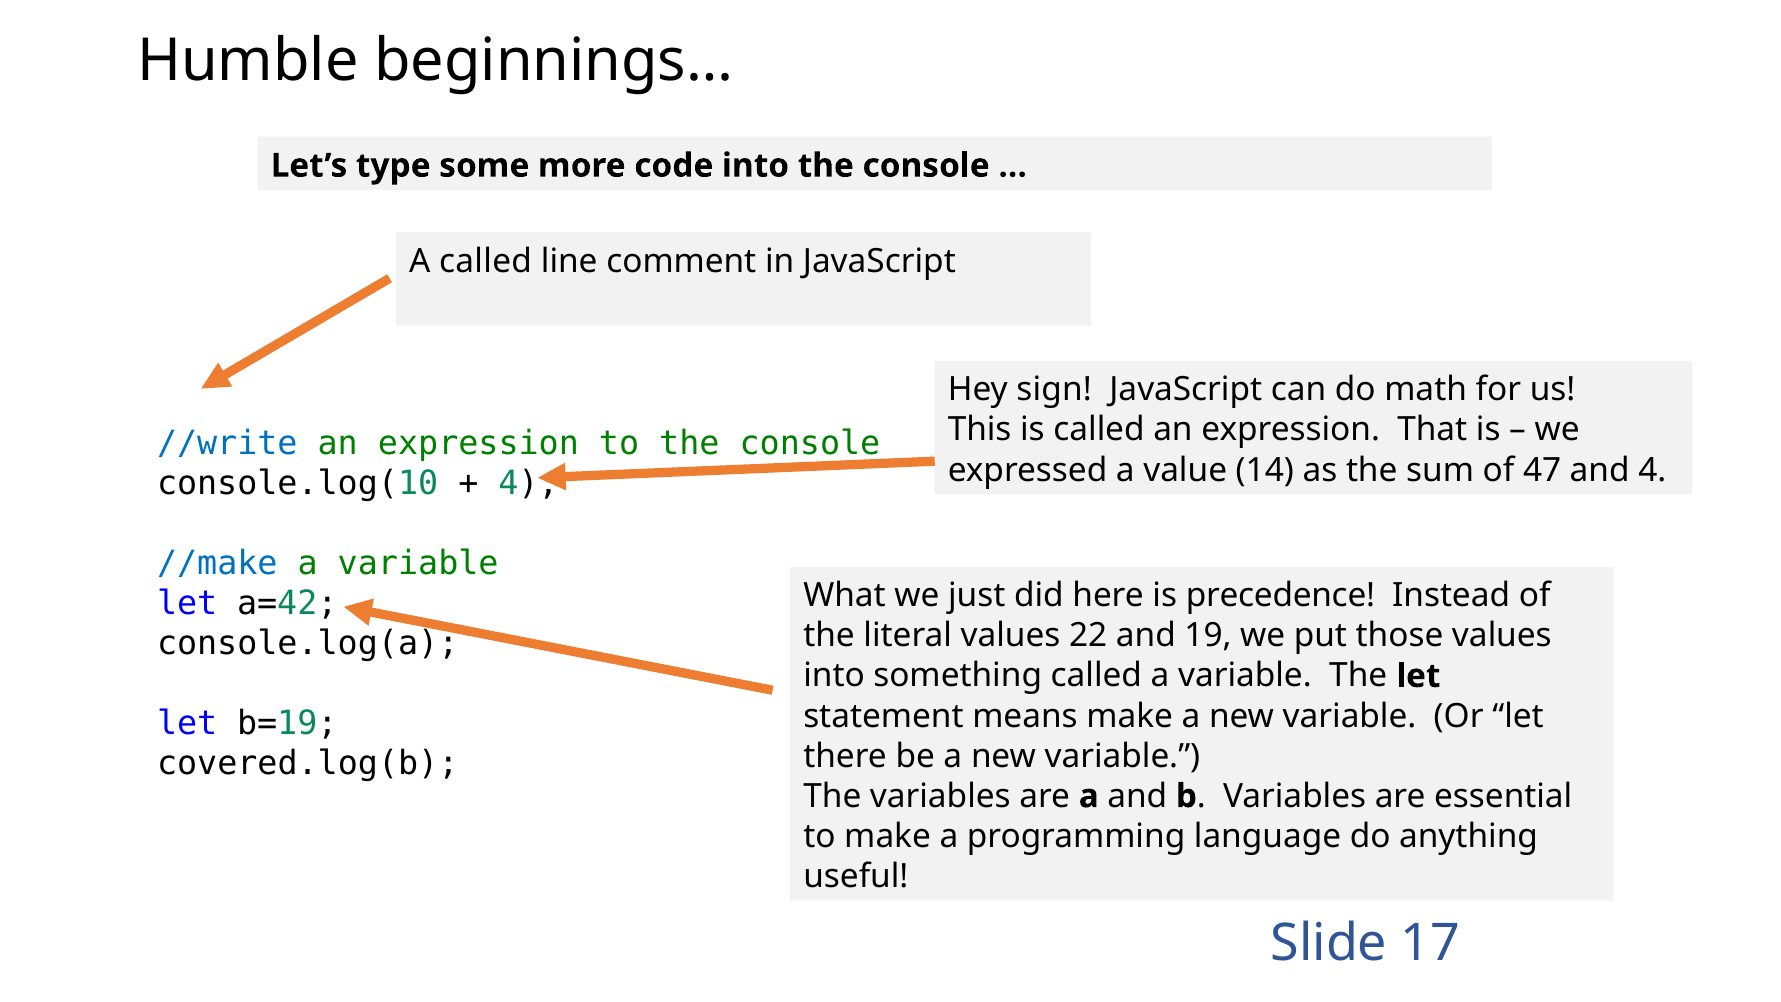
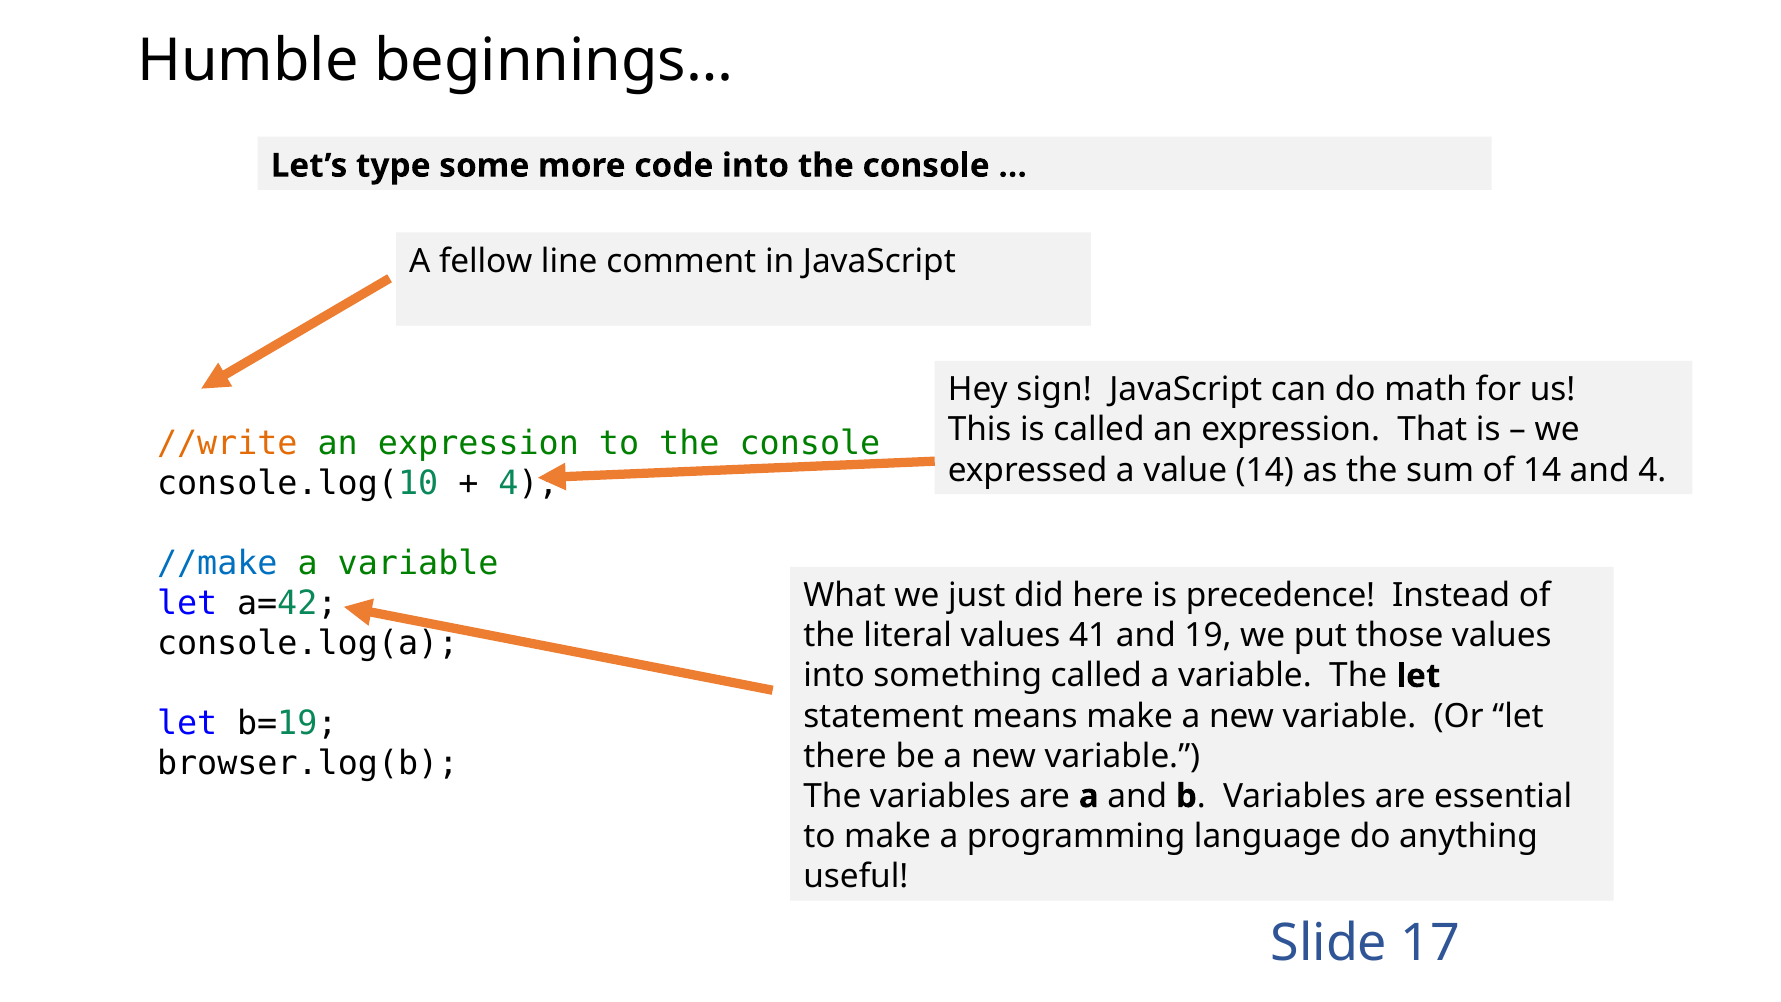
A called: called -> fellow (486, 261)
//write colour: blue -> orange (227, 443)
of 47: 47 -> 14 (1542, 470)
22: 22 -> 41 (1088, 636)
covered.log(b: covered.log(b -> browser.log(b (308, 764)
